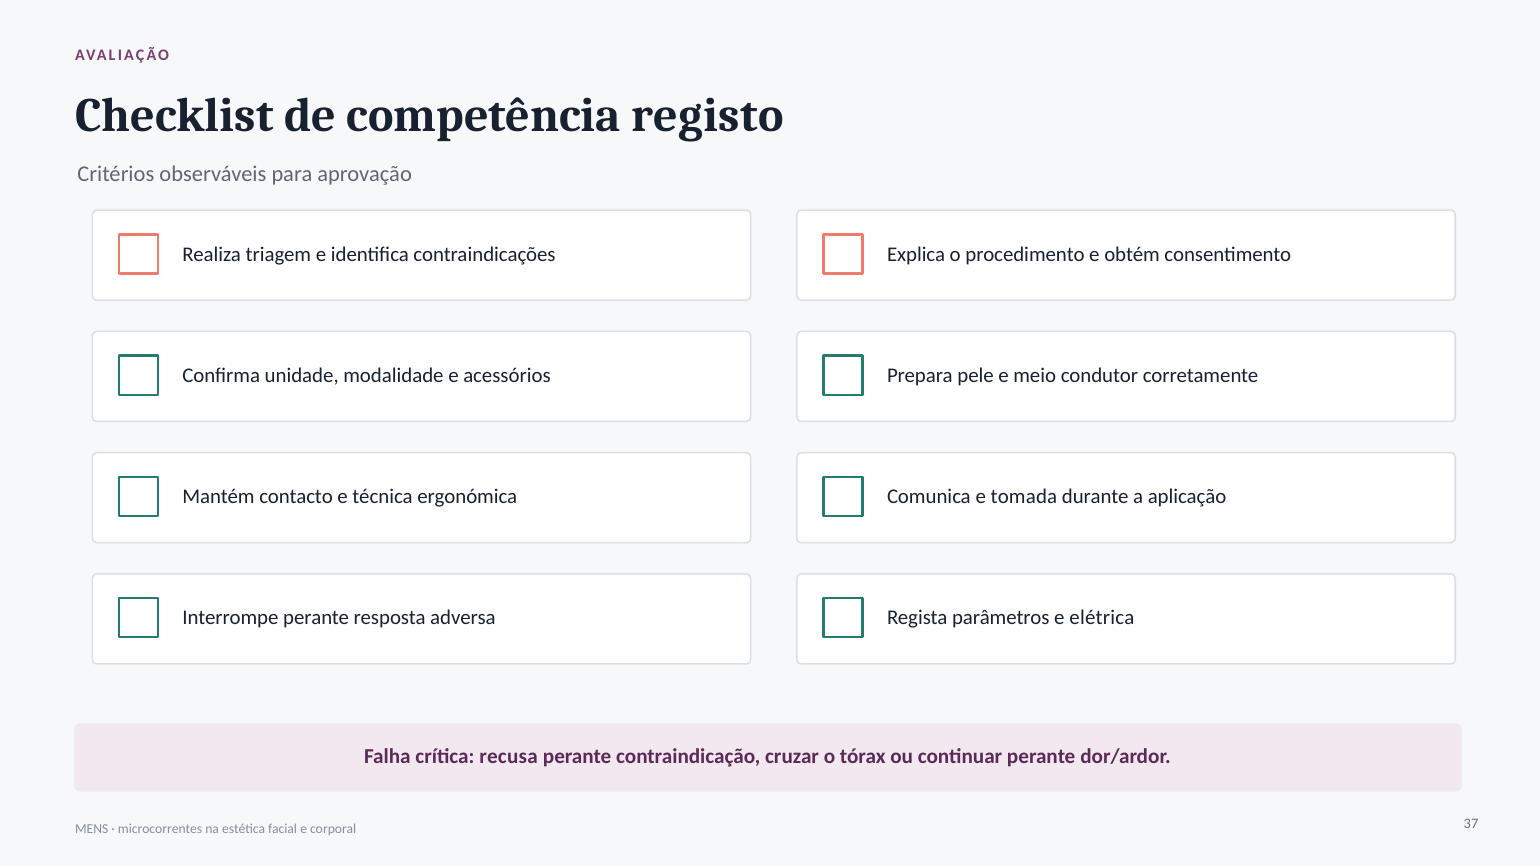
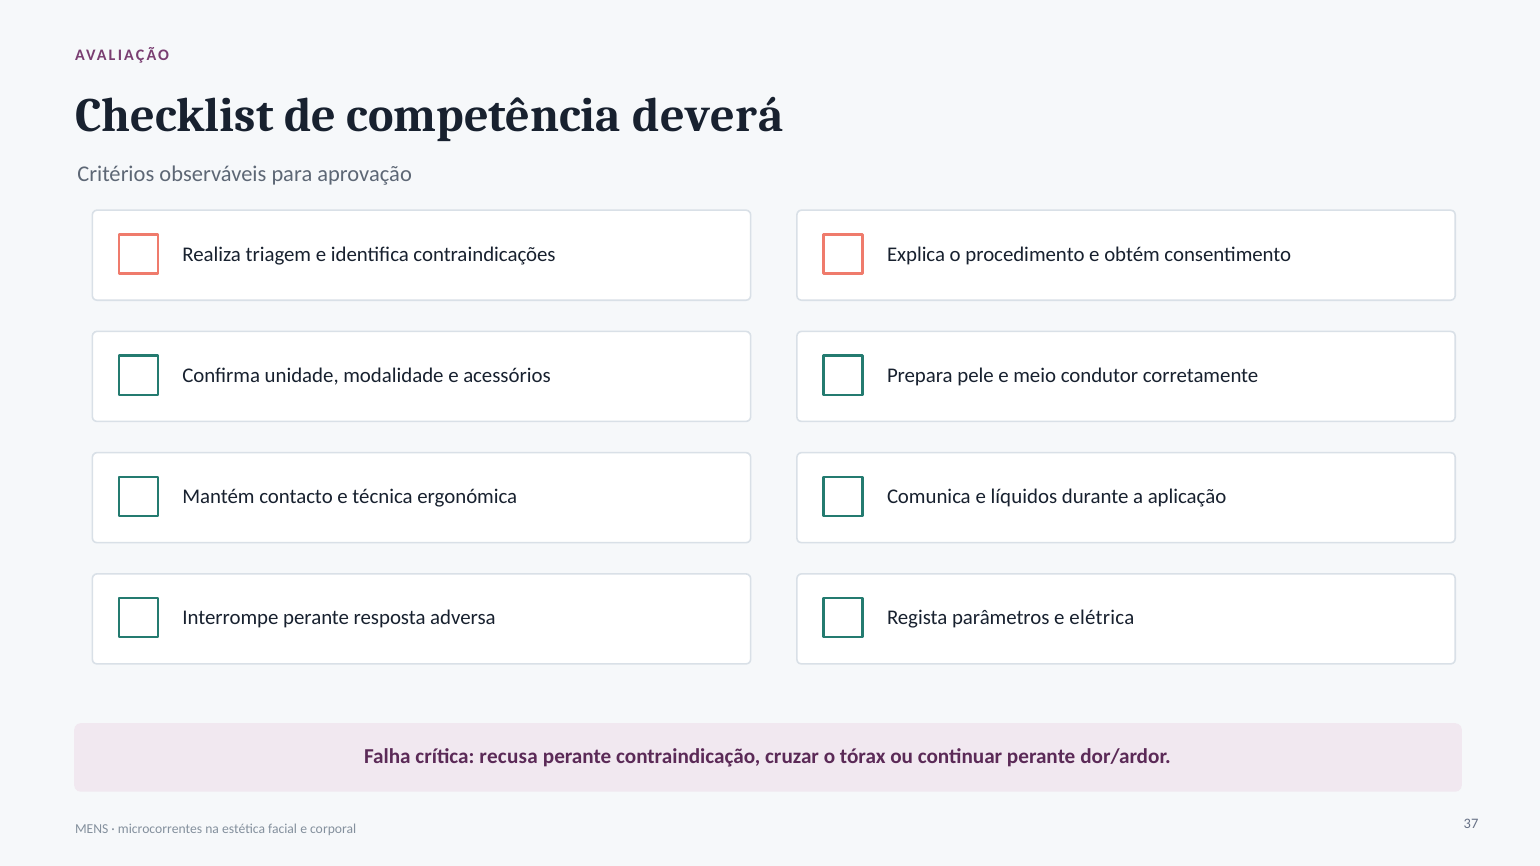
registo: registo -> deverá (708, 115)
tomada: tomada -> líquidos (1024, 497)
